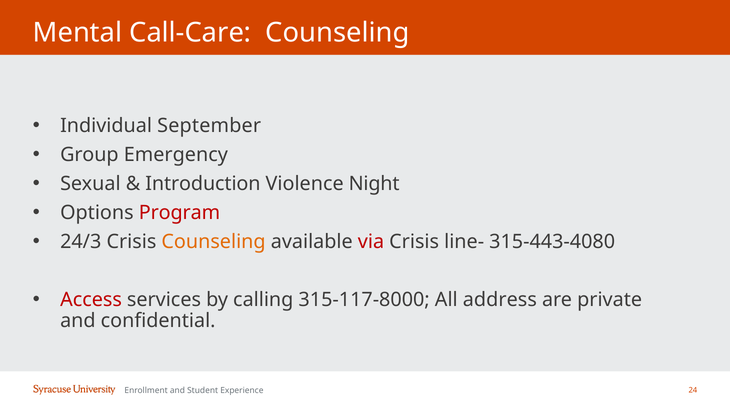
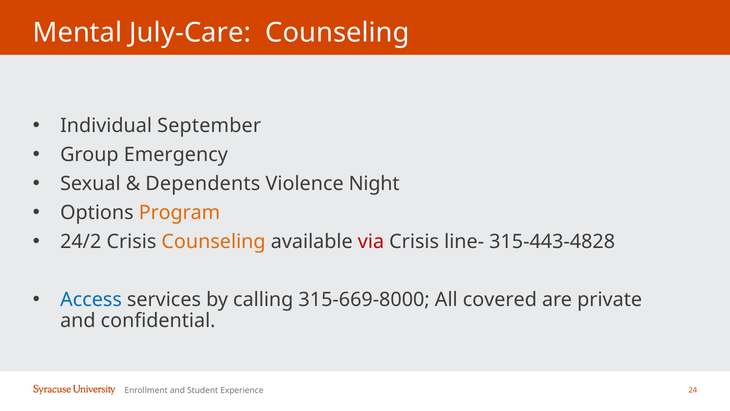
Call-Care: Call-Care -> July-Care (190, 33)
Introduction: Introduction -> Dependents (203, 184)
Program colour: red -> orange (179, 212)
24/3: 24/3 -> 24/2 (81, 241)
315-443-4080: 315-443-4080 -> 315-443-4828 (552, 241)
Access colour: red -> blue (91, 299)
315-117-8000: 315-117-8000 -> 315-669-8000 (364, 299)
address: address -> covered (500, 299)
